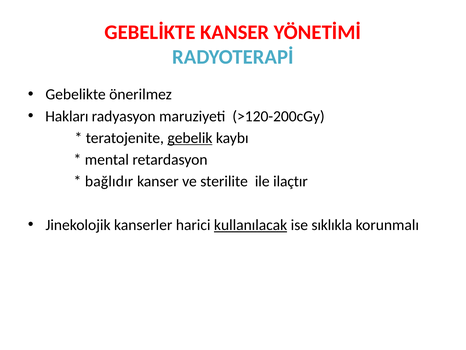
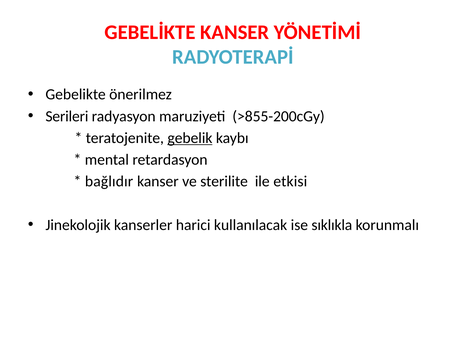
Hakları: Hakları -> Serileri (67, 116)
>120-200cGy: >120-200cGy -> >855-200cGy (279, 116)
ilaçtır: ilaçtır -> etkisi (290, 181)
kullanılacak underline: present -> none (251, 225)
